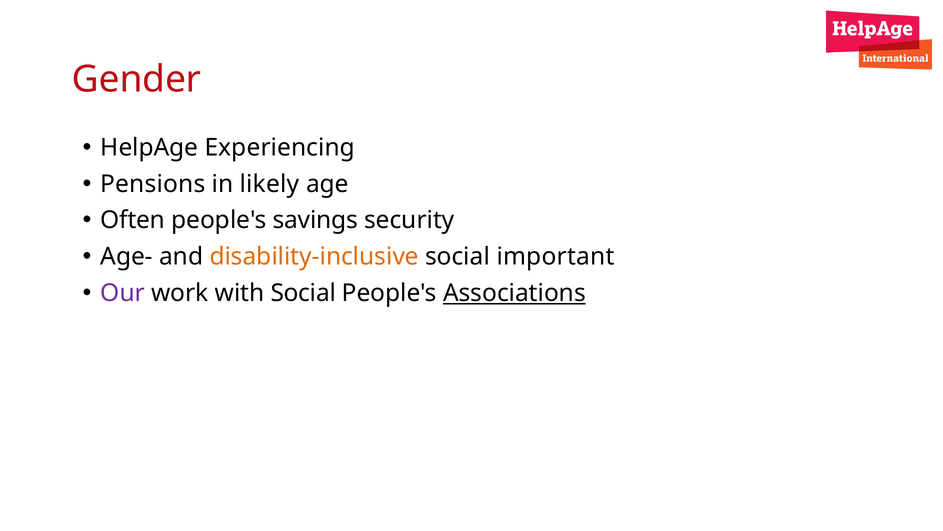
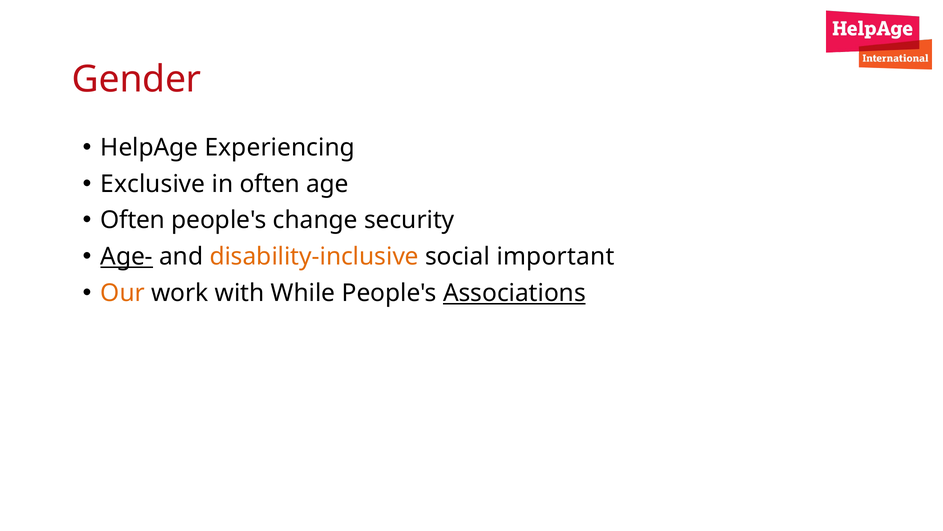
Pensions: Pensions -> Exclusive (153, 184)
in likely: likely -> often (270, 184)
savings: savings -> change (315, 220)
Age- underline: none -> present (127, 256)
Our colour: purple -> orange (123, 293)
with Social: Social -> While (303, 293)
